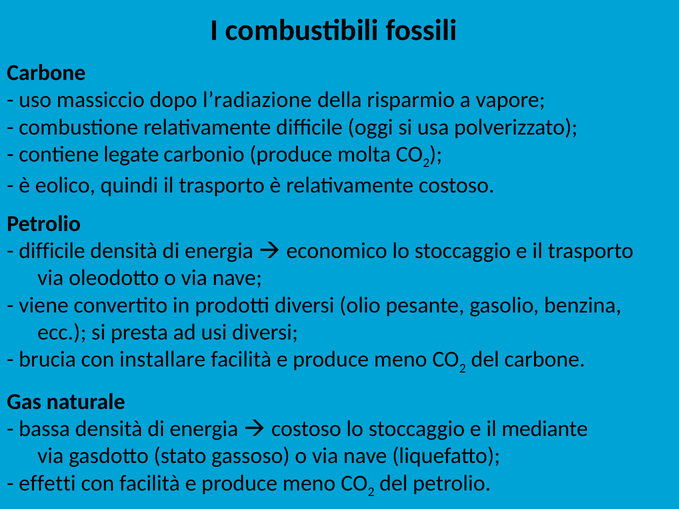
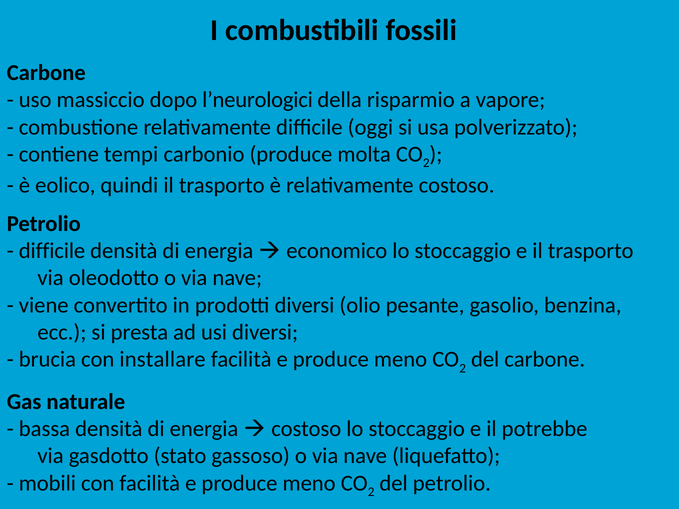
l’radiazione: l’radiazione -> l’neurologici (258, 100)
legate: legate -> tempi (131, 154)
mediante: mediante -> potrebbe (545, 429)
effetti: effetti -> mobili (47, 483)
